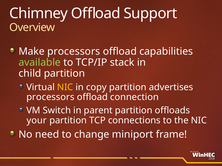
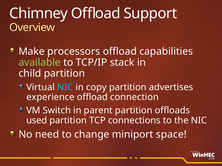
NIC colour: yellow -> light blue (65, 87)
processors: processors -> experience (50, 97)
your: your -> used (37, 121)
frame: frame -> space (171, 135)
